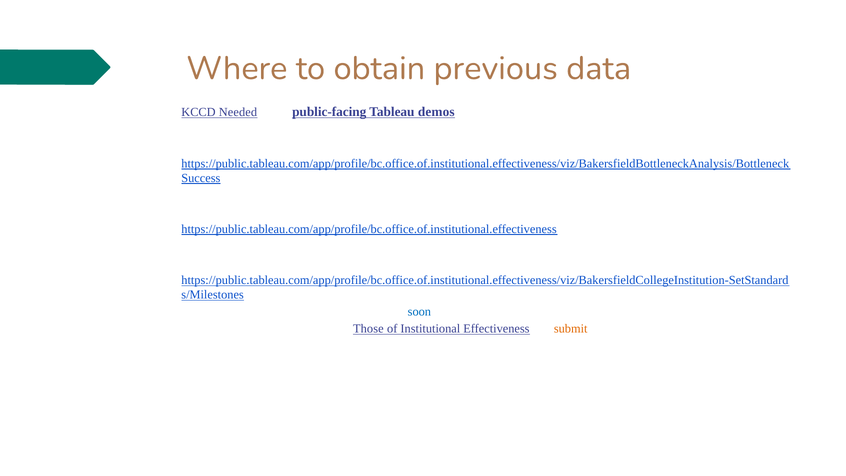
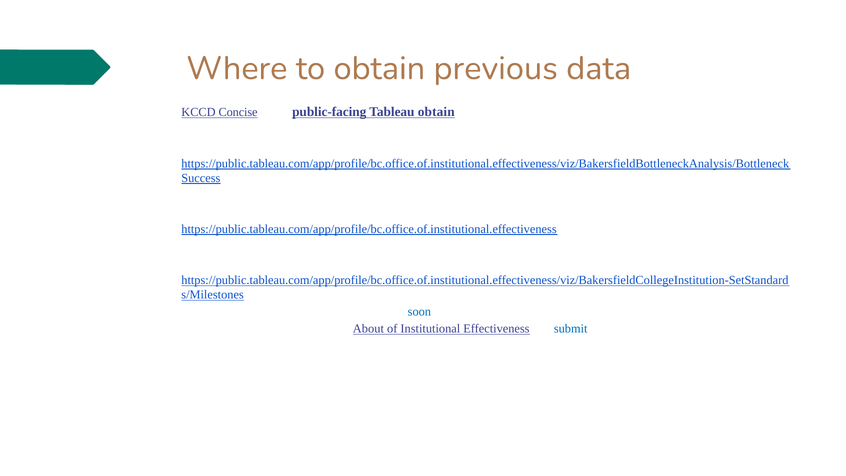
Needed: Needed -> Concise (238, 112)
Tableau demos: demos -> obtain (436, 112)
Those: Those -> About (368, 329)
submit colour: orange -> blue (571, 329)
